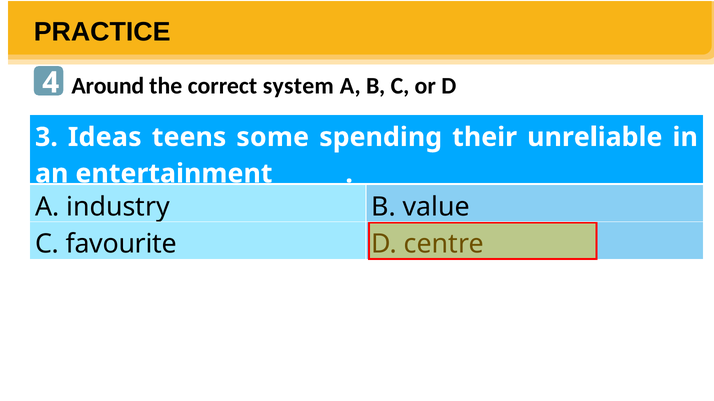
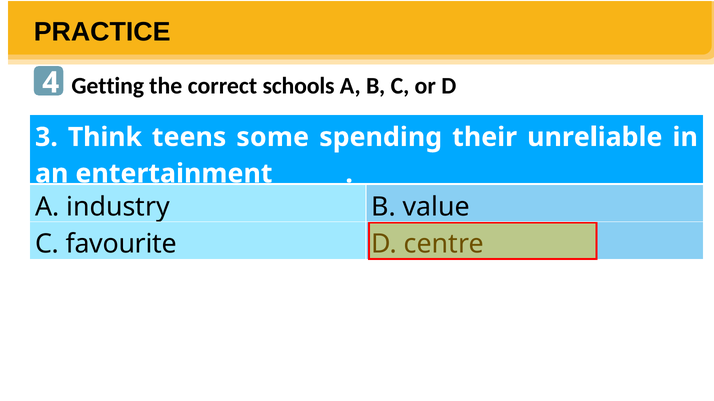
Around: Around -> Getting (108, 86)
system: system -> schools (299, 86)
Ideas: Ideas -> Think (105, 137)
